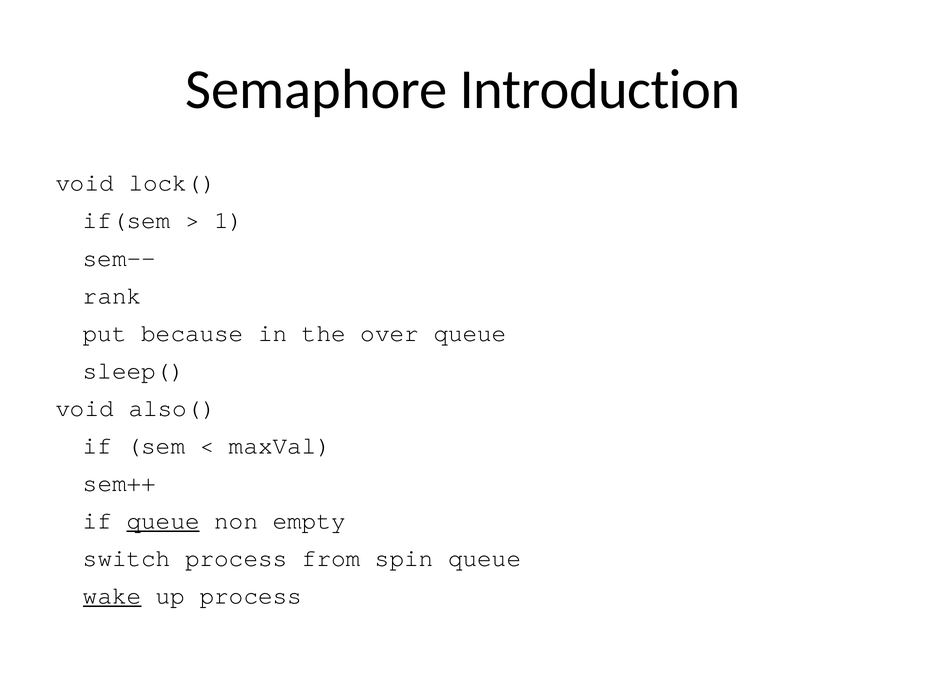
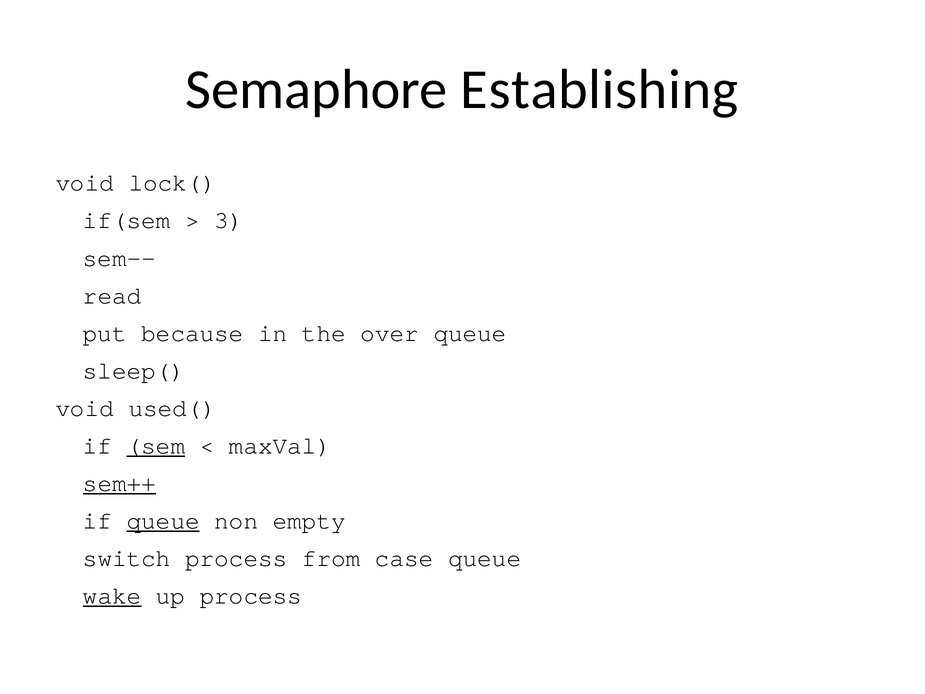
Introduction: Introduction -> Establishing (599, 90)
1: 1 -> 3 (229, 220)
rank: rank -> read (112, 295)
also(: also( -> used( (172, 408)
sem underline: none -> present (156, 445)
sem++ underline: none -> present (119, 483)
spin: spin -> case (404, 558)
